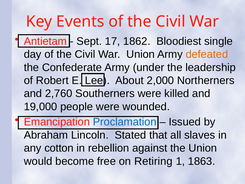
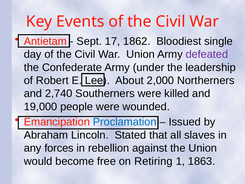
defeated colour: orange -> purple (207, 54)
2,760: 2,760 -> 2,740 (59, 93)
cotton: cotton -> forces (59, 148)
